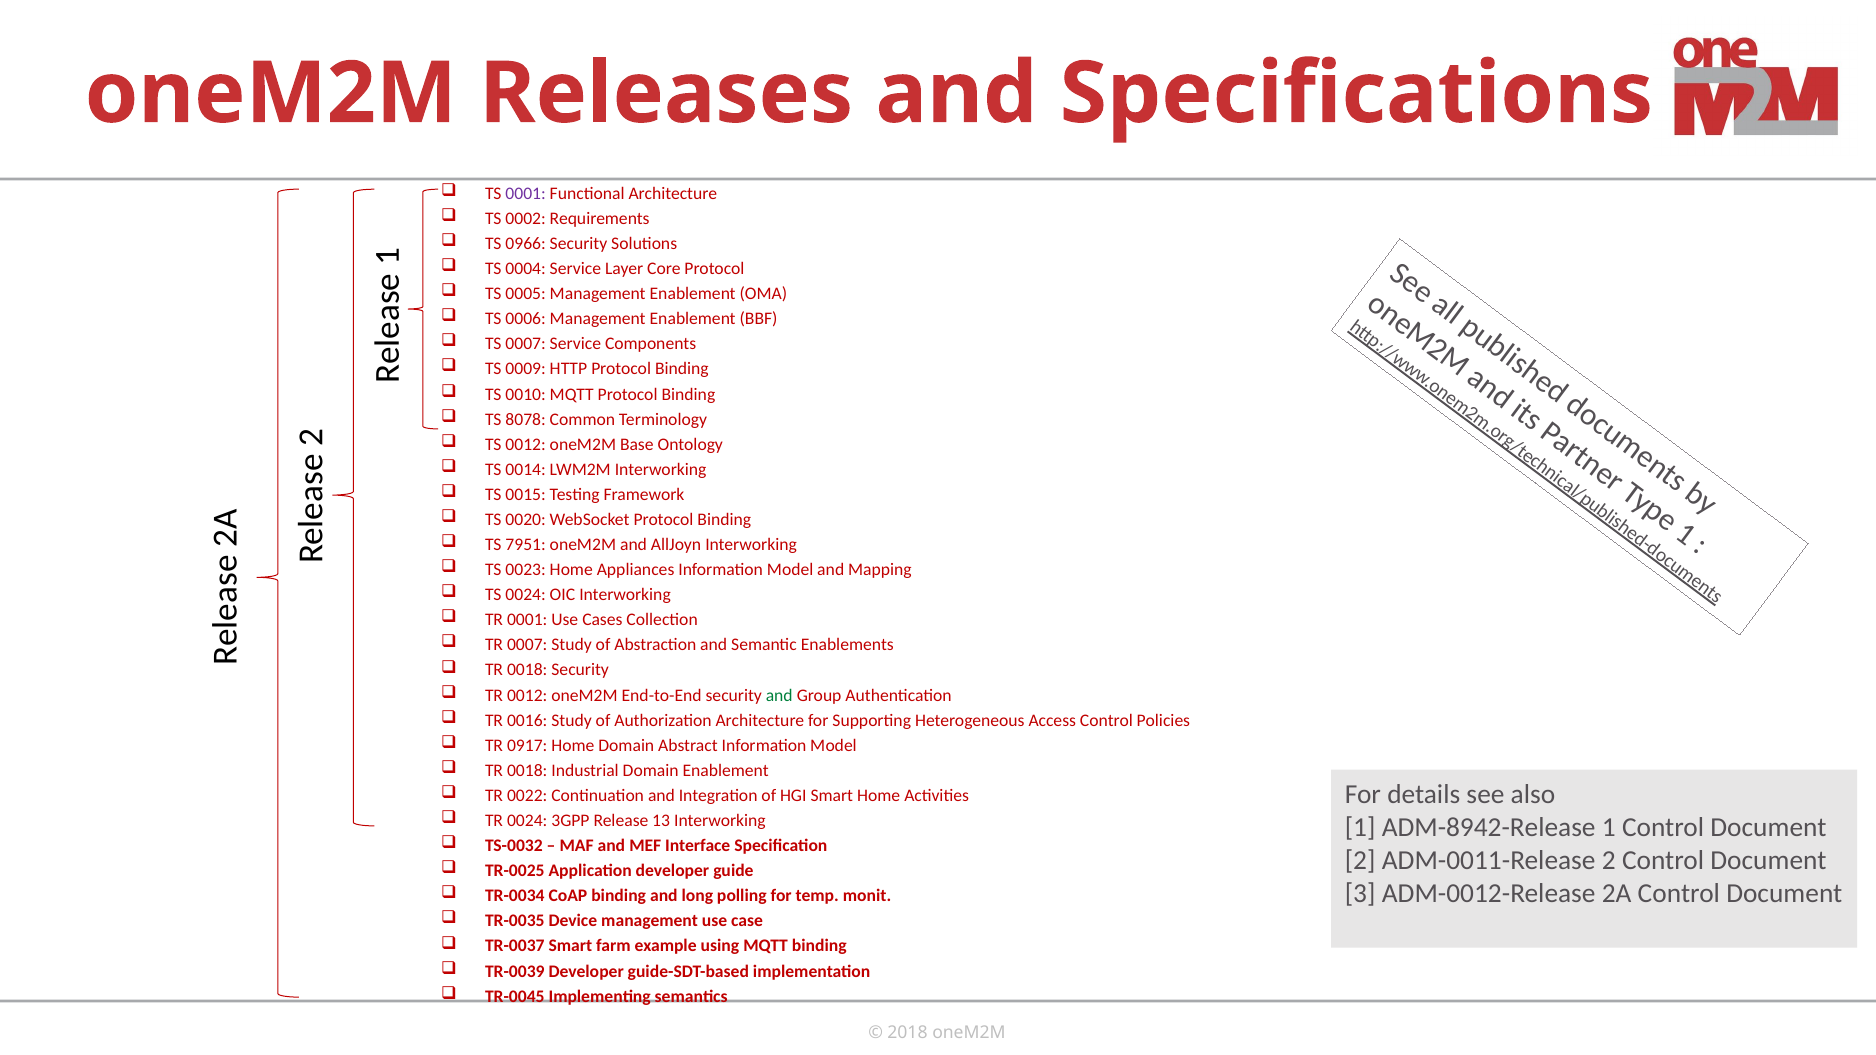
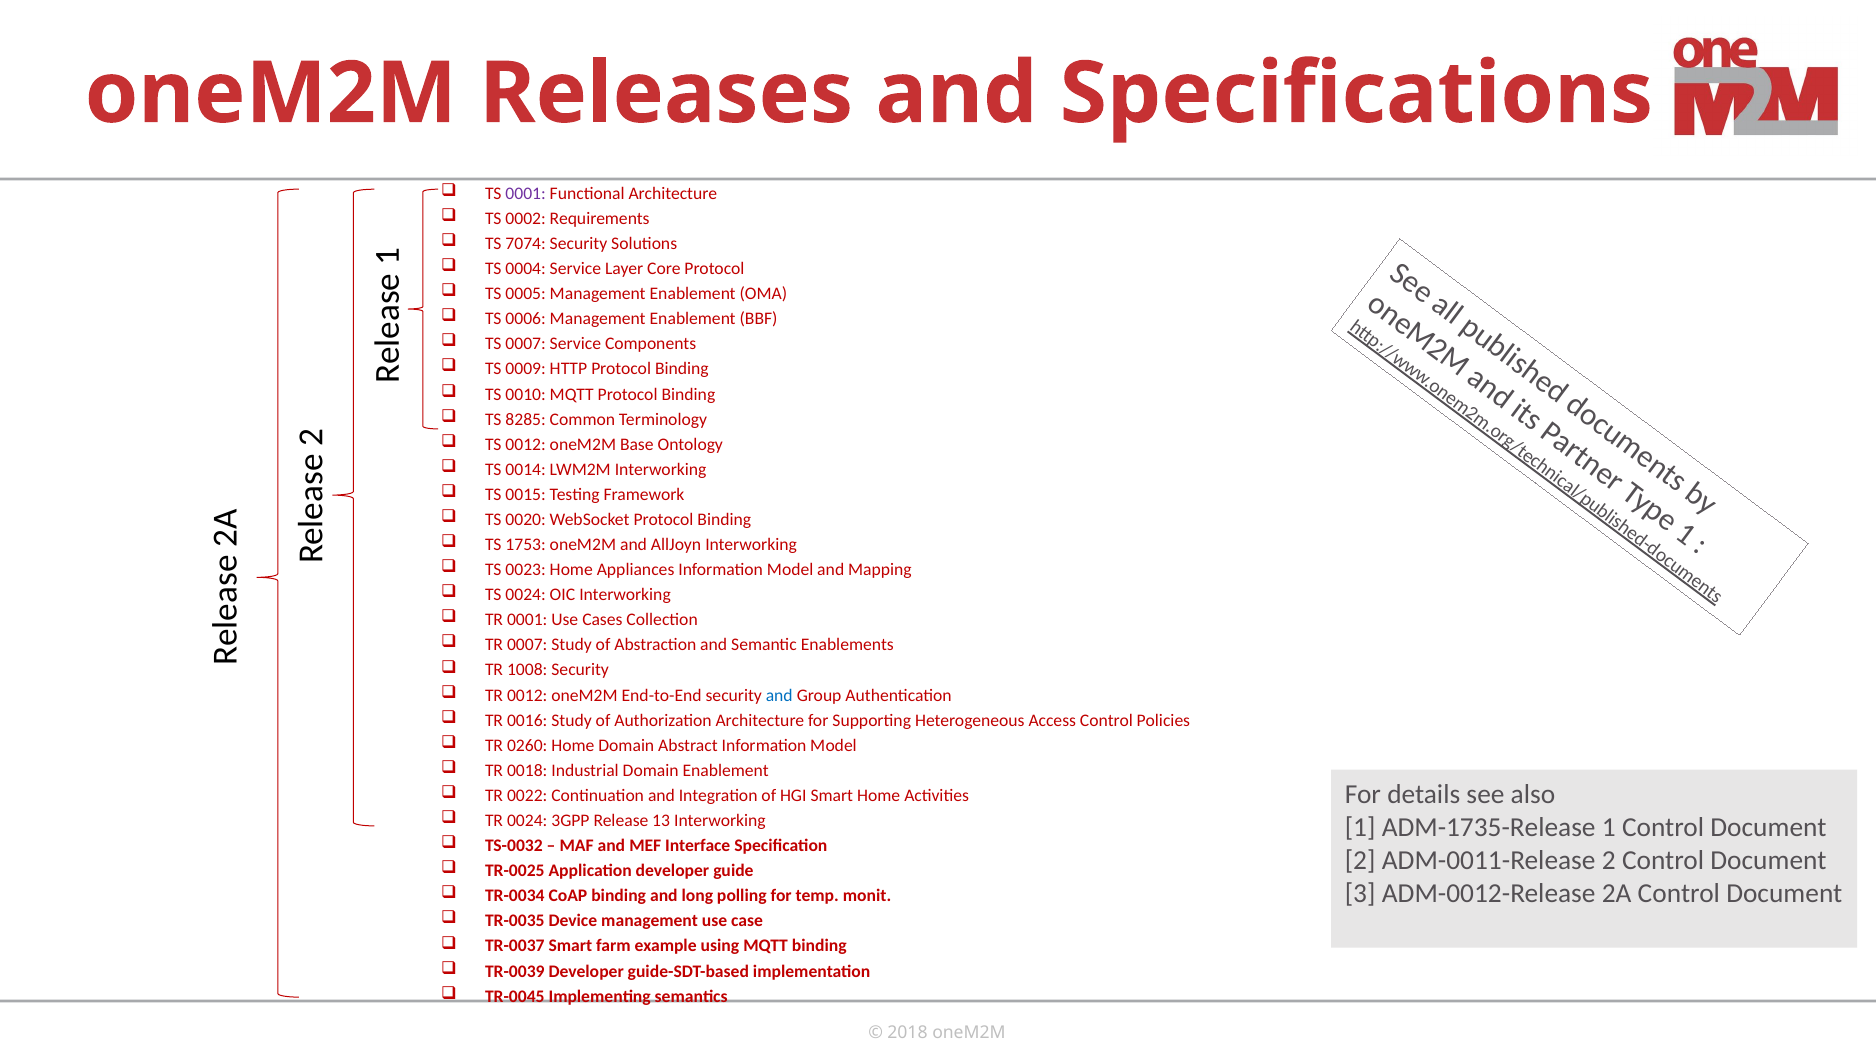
0966: 0966 -> 7074 (526, 244)
8078: 8078 -> 8285 (526, 419)
7951: 7951 -> 1753 (526, 545)
0018: 0018 -> 1008 (527, 670)
and colour: green -> blue (779, 695)
0917: 0917 -> 0260 (527, 746)
ADM-8942-Release: ADM-8942-Release -> ADM-1735-Release (1489, 828)
